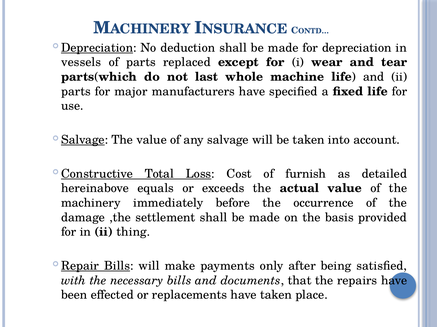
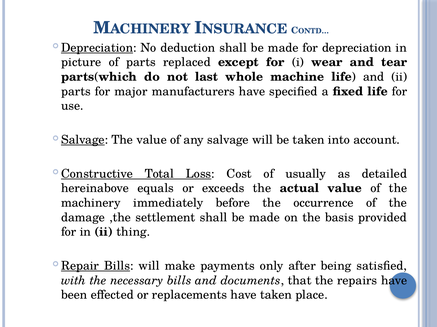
vessels: vessels -> picture (81, 62)
furnish: furnish -> usually (306, 174)
